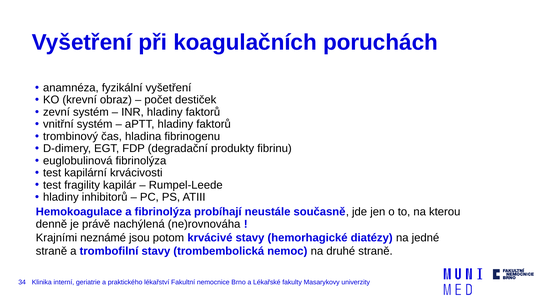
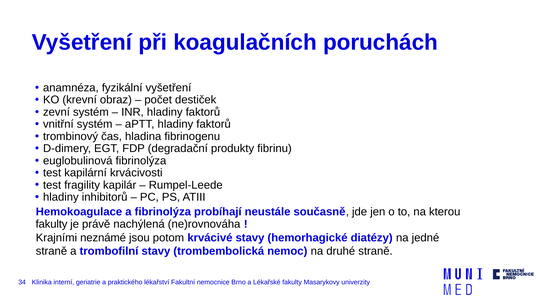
denně: denně -> fakulty (52, 224)
